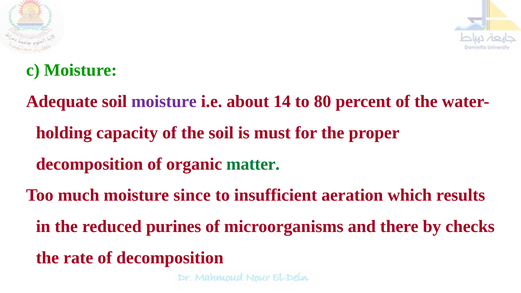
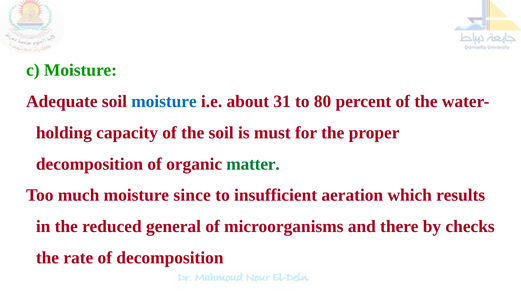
moisture colour: purple -> blue (164, 101)
14: 14 -> 31 (282, 101)
purines: purines -> general (174, 227)
